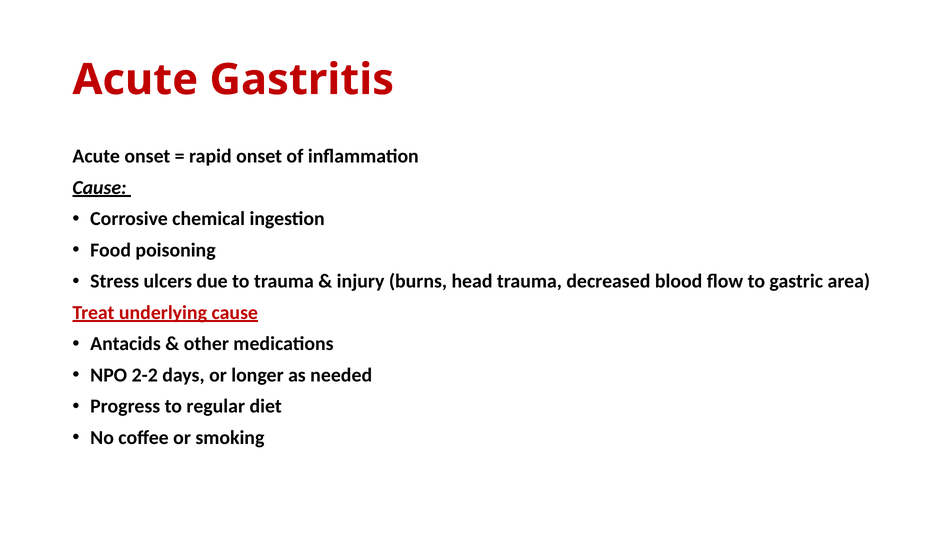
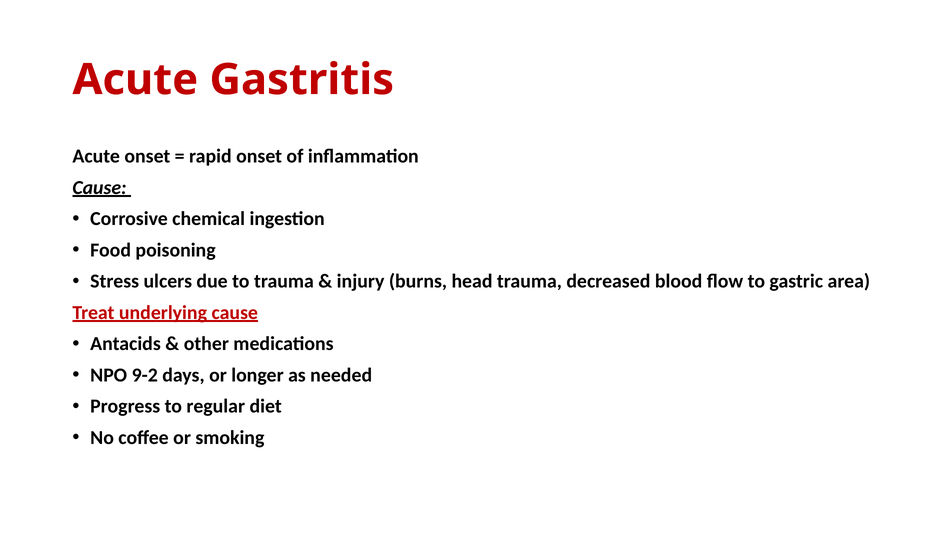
2-2: 2-2 -> 9-2 (145, 375)
